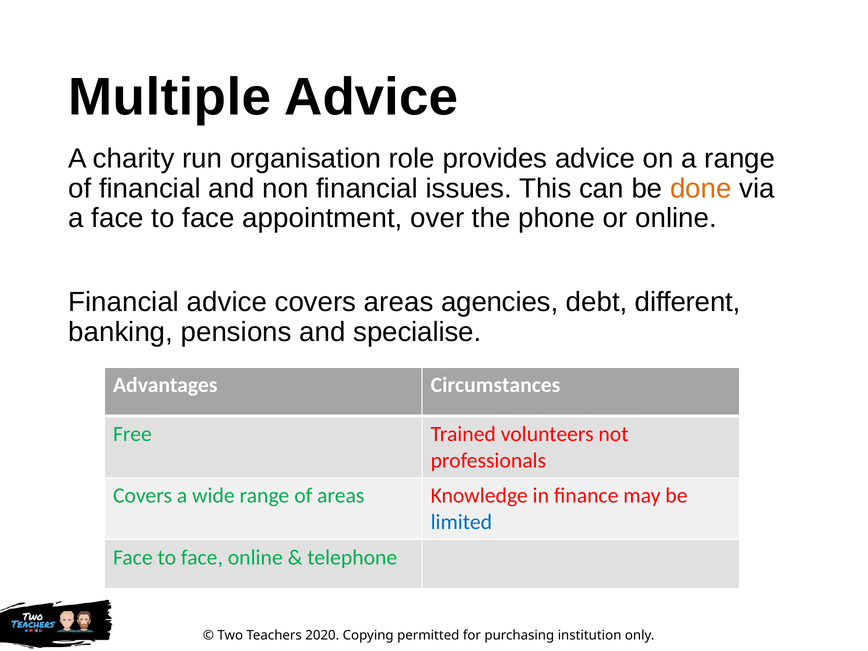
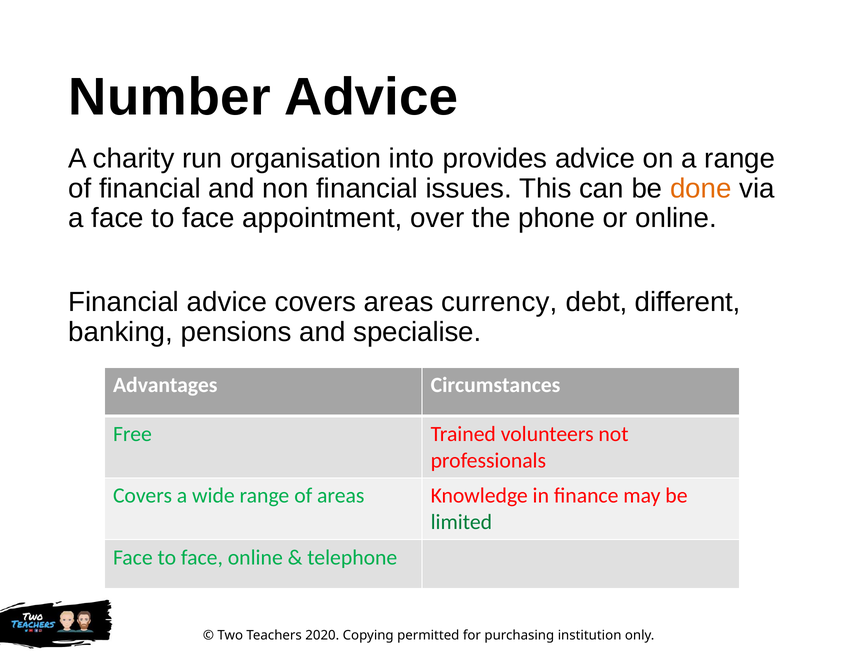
Multiple: Multiple -> Number (170, 97)
role: role -> into (412, 158)
agencies: agencies -> currency (499, 302)
limited colour: blue -> green (461, 522)
